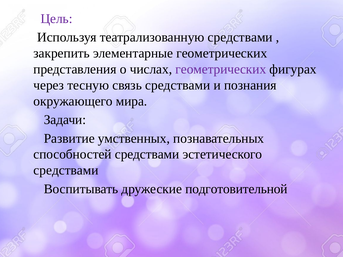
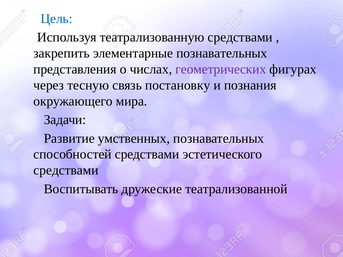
Цель colour: purple -> blue (56, 19)
элементарные геометрических: геометрических -> познавательных (222, 53)
связь средствами: средствами -> постановку (178, 85)
подготовительной: подготовительной -> театрализованной (236, 189)
